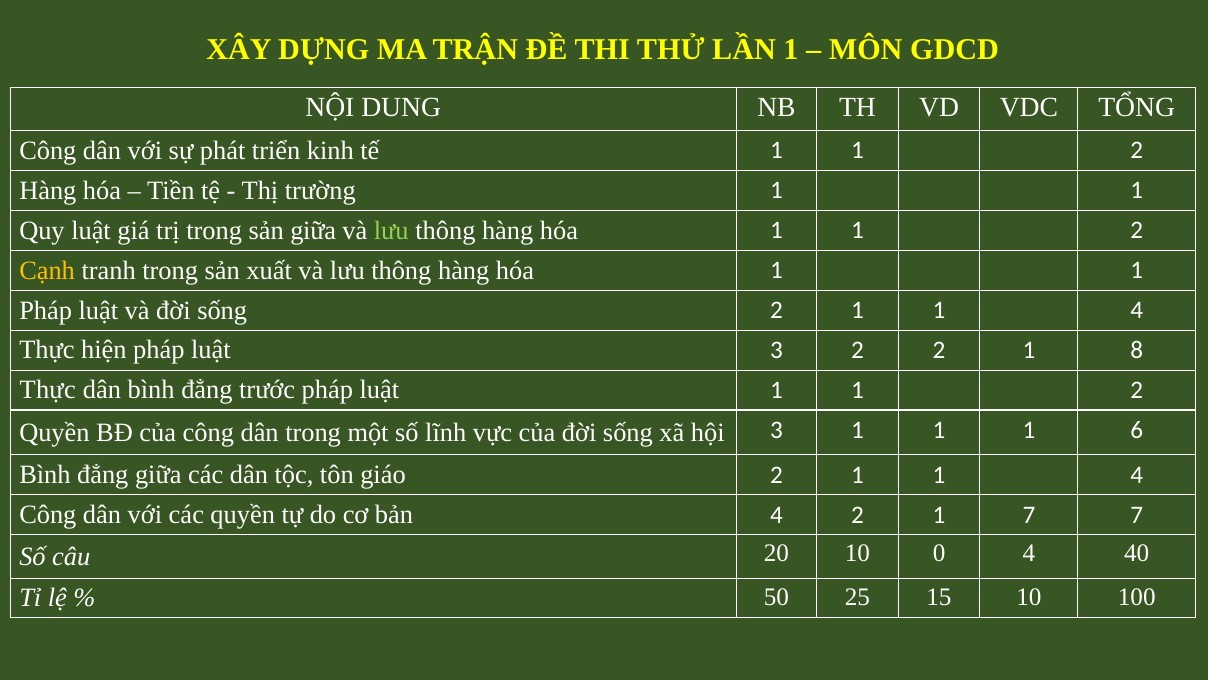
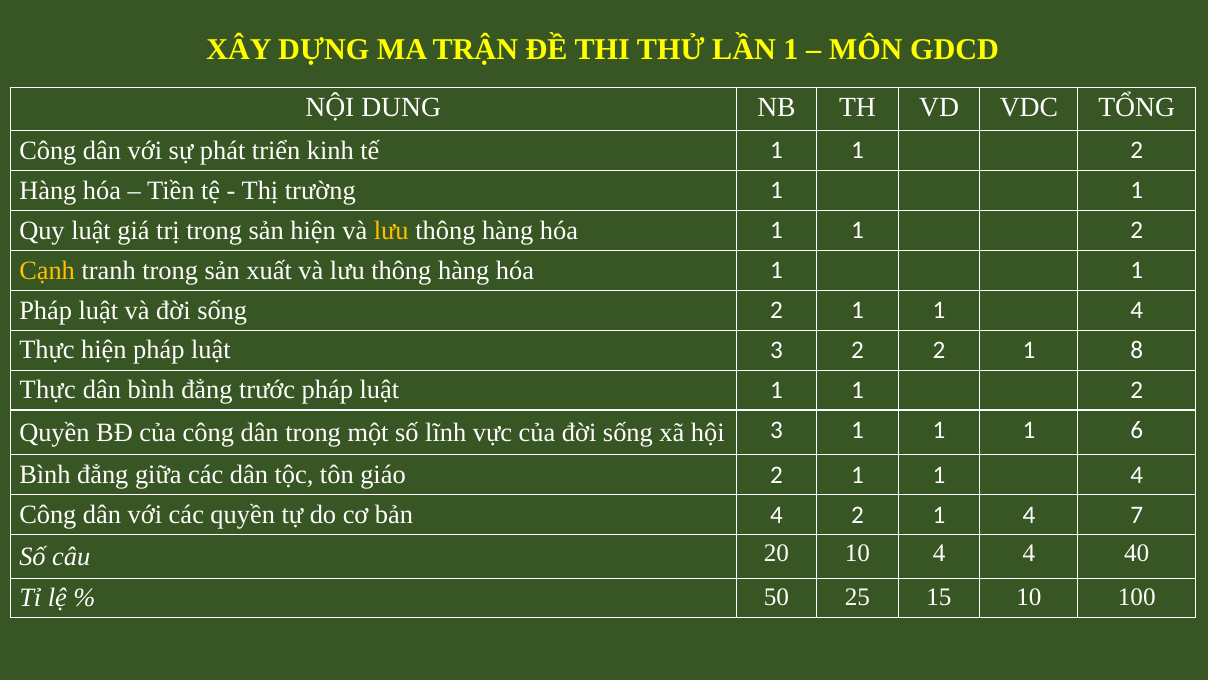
sản giữa: giữa -> hiện (313, 230)
lưu colour: light green -> yellow (391, 230)
2 1 7: 7 -> 4 (1029, 514)
10 0: 0 -> 4 (939, 553)
